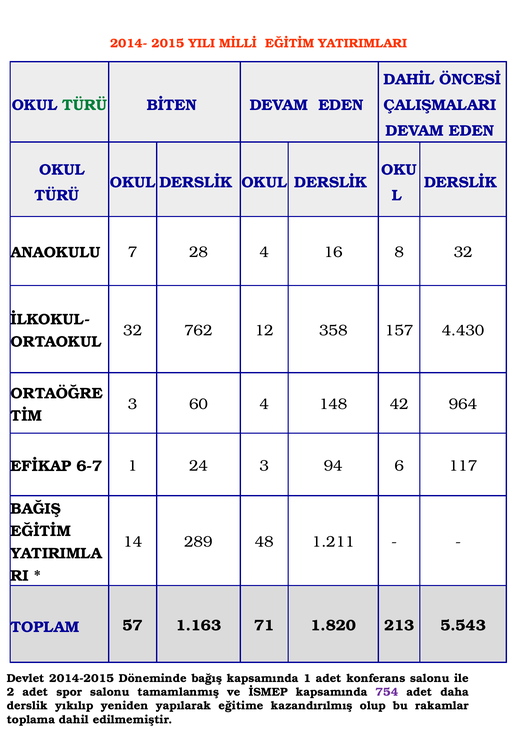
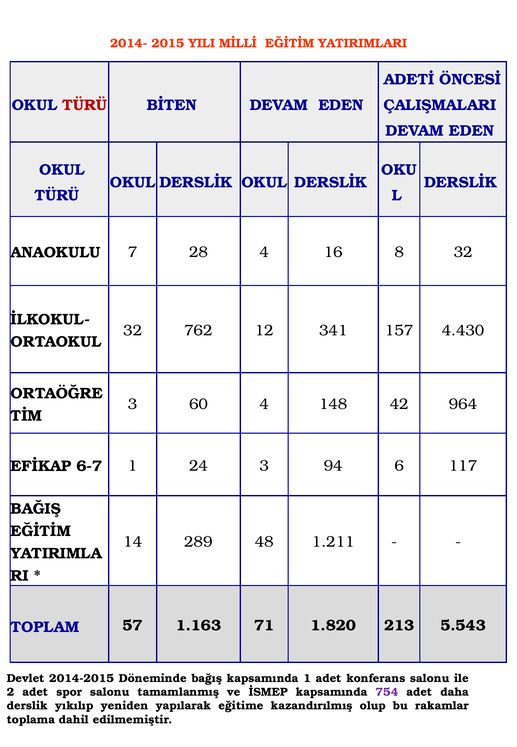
DAHİL: DAHİL -> ADETİ (409, 79)
TÜRÜ colour: green -> red (85, 105)
358: 358 -> 341 (333, 330)
